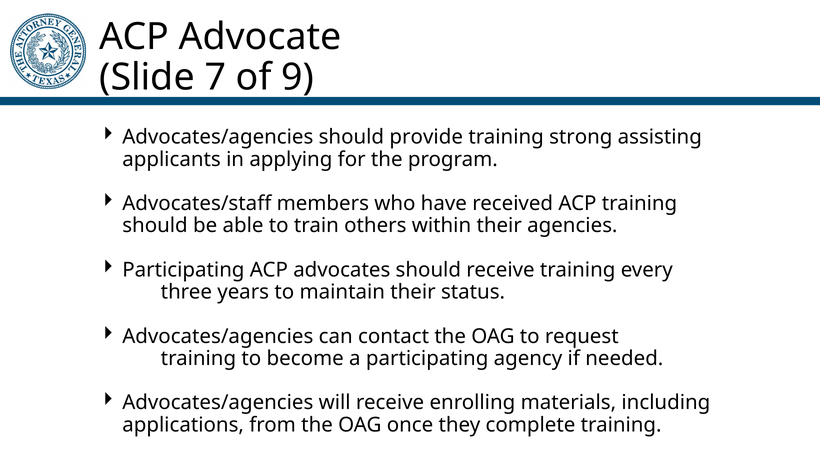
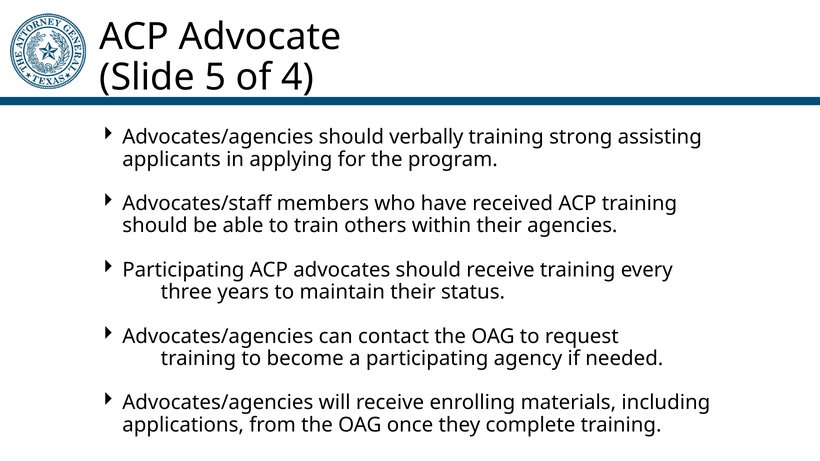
7: 7 -> 5 (215, 77)
9: 9 -> 4 (298, 77)
provide: provide -> verbally (426, 137)
